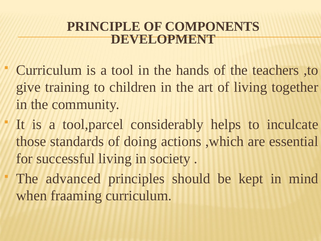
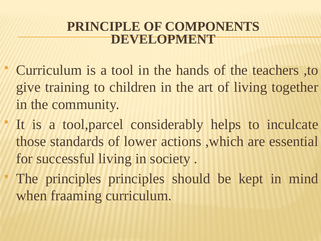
doing: doing -> lower (140, 141)
The advanced: advanced -> principles (73, 178)
